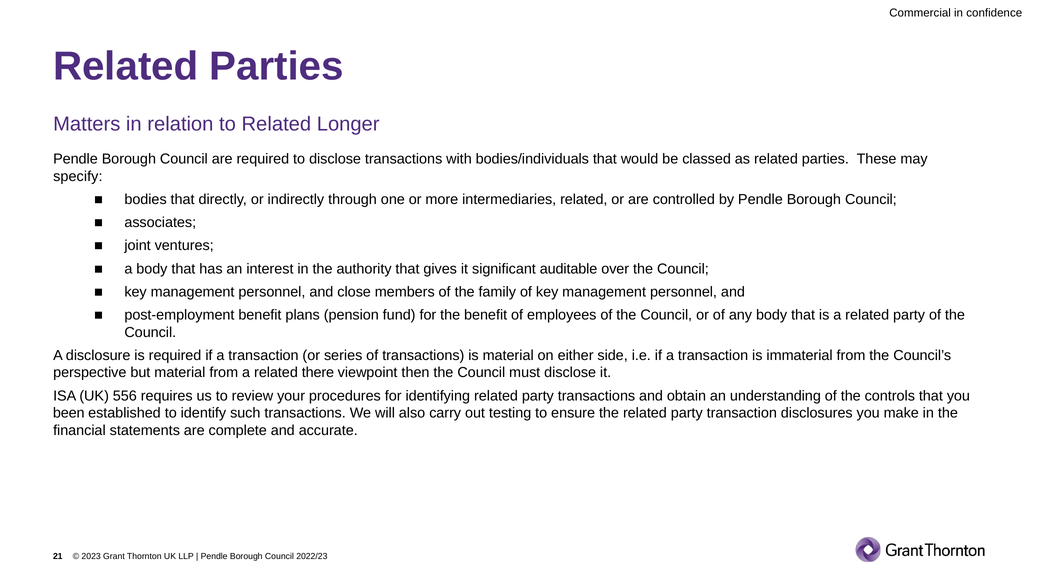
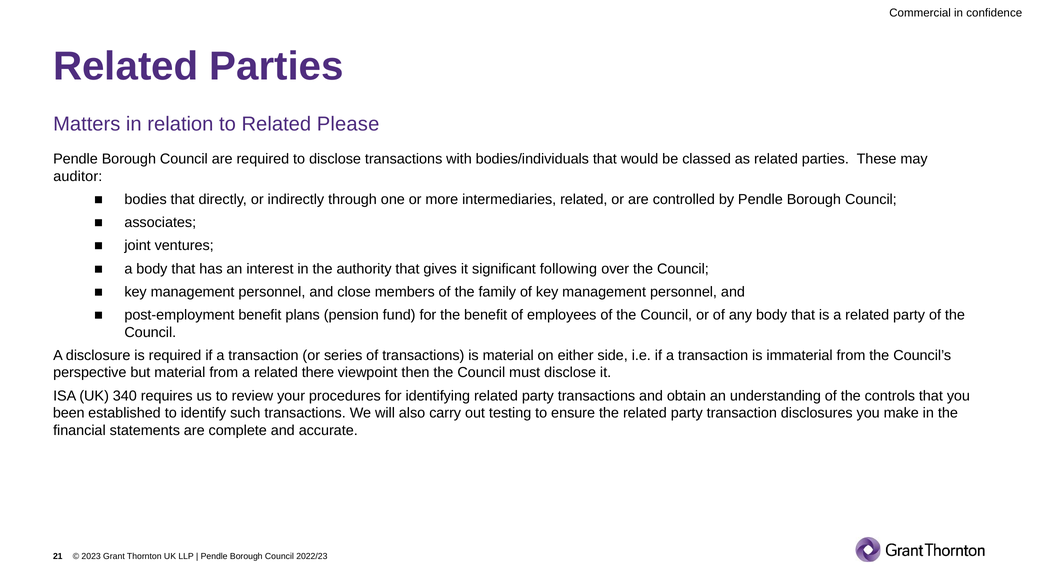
Longer: Longer -> Please (348, 124)
specify: specify -> auditor (78, 176)
auditable: auditable -> following (568, 268)
556: 556 -> 340 (125, 395)
